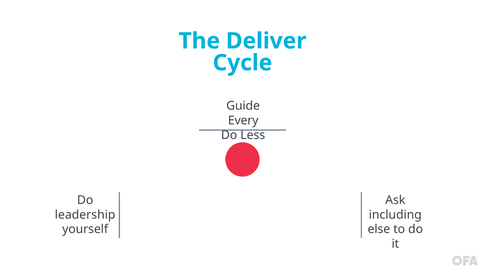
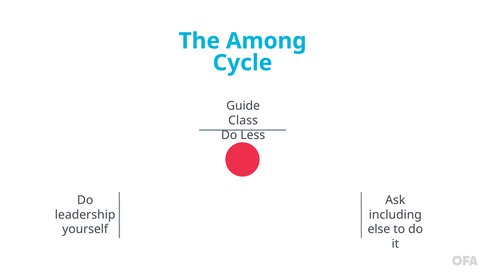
Deliver: Deliver -> Among (266, 41)
Every: Every -> Class (243, 120)
